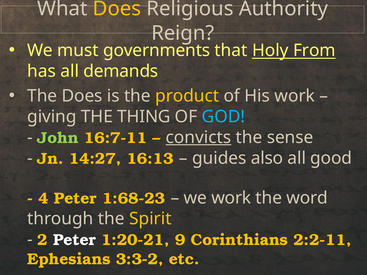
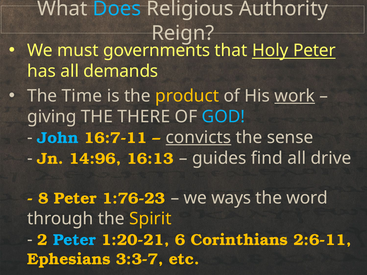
Does colour: yellow -> light blue (117, 9)
Holy From: From -> Peter (314, 50)
The Does: Does -> Time (82, 96)
work underline: none -> present (295, 96)
THING: THING -> THERE (144, 117)
John colour: light green -> light blue (58, 138)
14:27: 14:27 -> 14:96 (95, 159)
also: also -> find (267, 158)
good: good -> drive (331, 158)
4: 4 -> 8 (43, 199)
1:68-23: 1:68-23 -> 1:76-23 (134, 199)
we work: work -> ways (231, 198)
Peter colour: white -> light blue (74, 240)
9: 9 -> 6 (180, 240)
2:2-11: 2:2-11 -> 2:6-11 (322, 240)
3:3-2: 3:3-2 -> 3:3-7 (140, 259)
